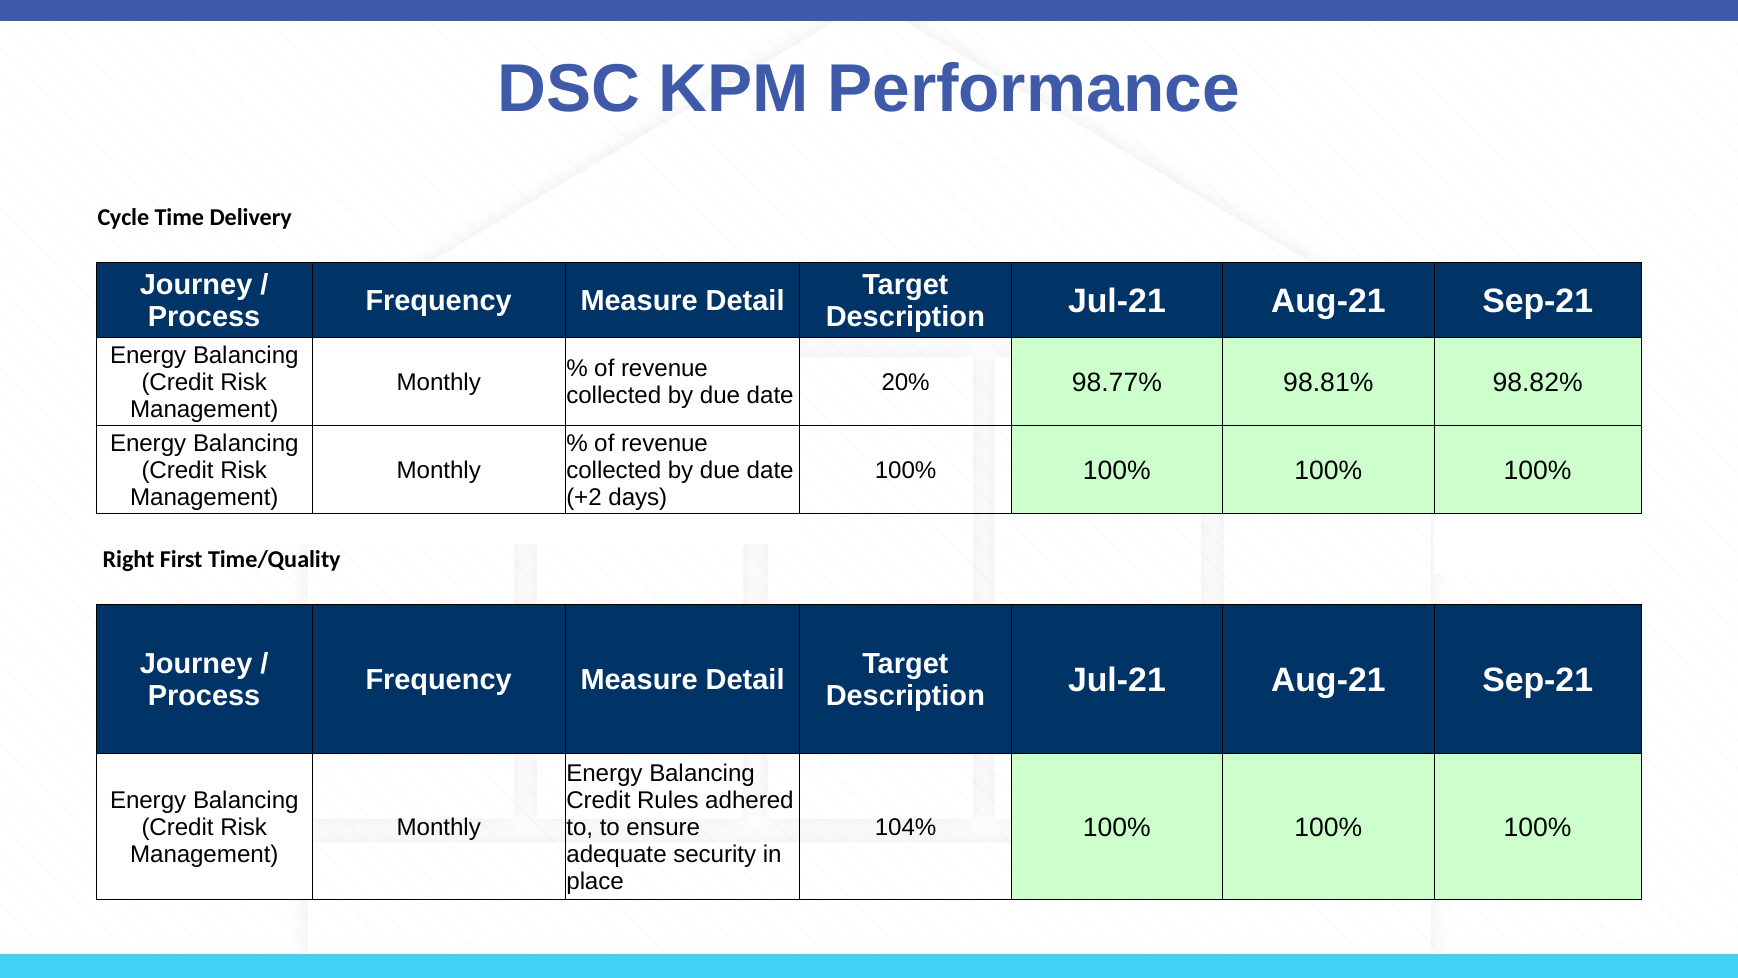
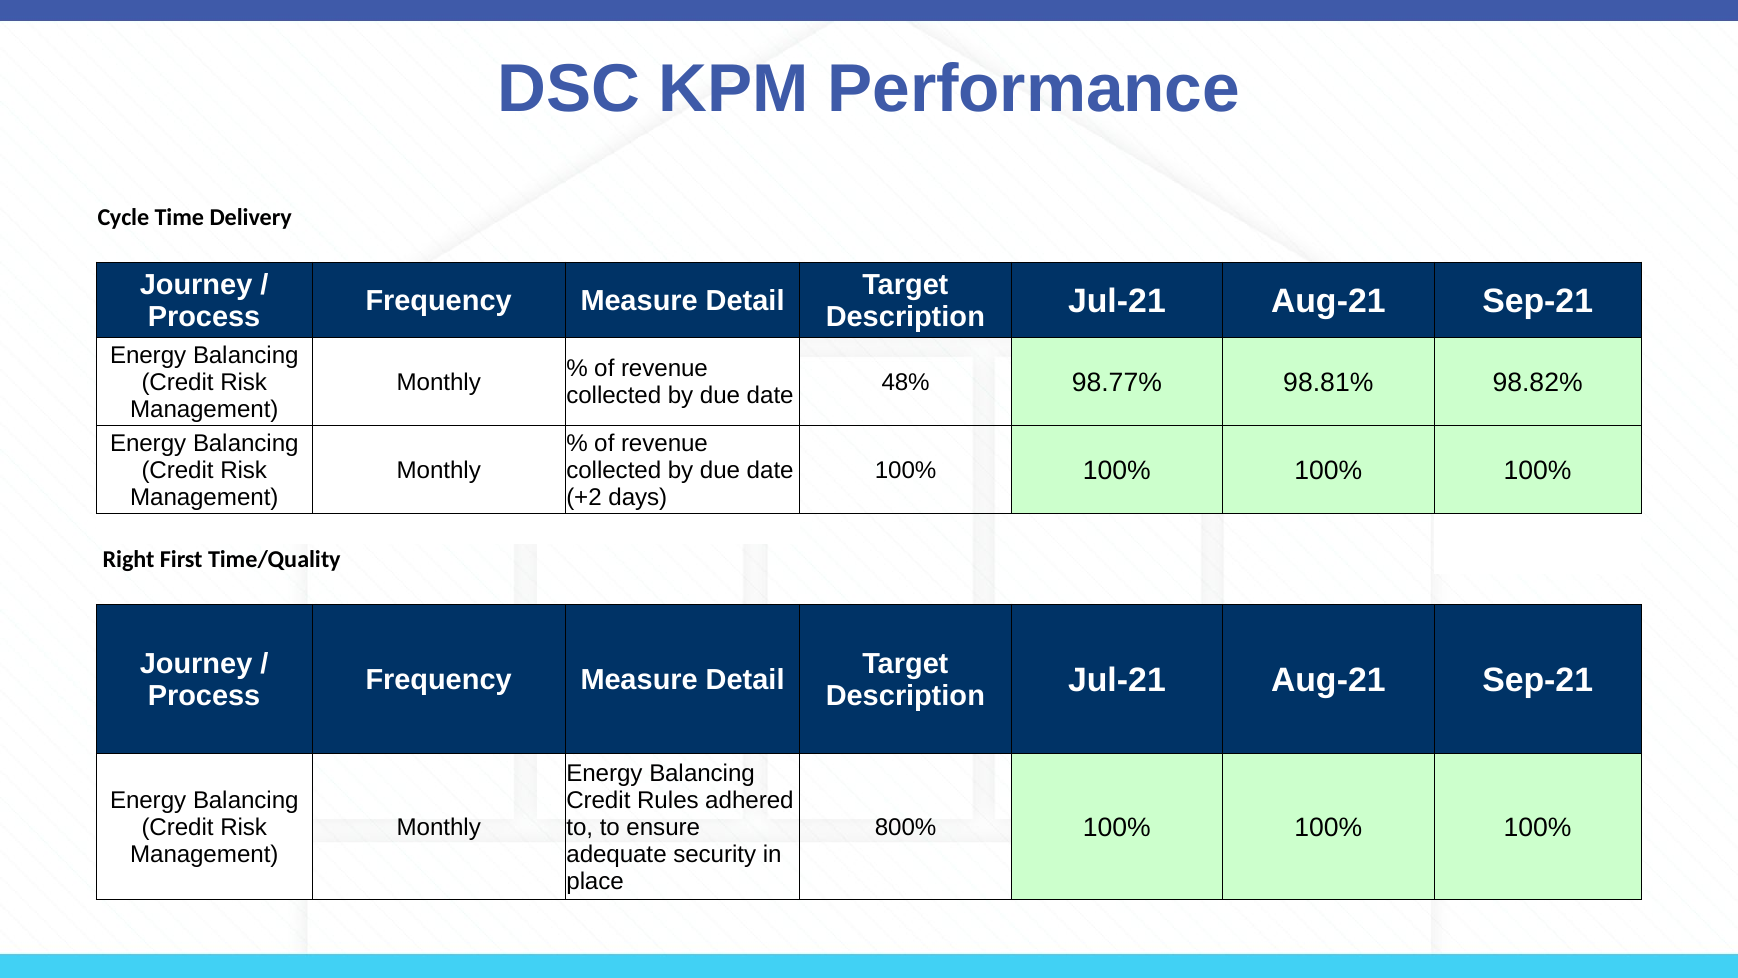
20%: 20% -> 48% (906, 382)
104%: 104% -> 800% (906, 827)
